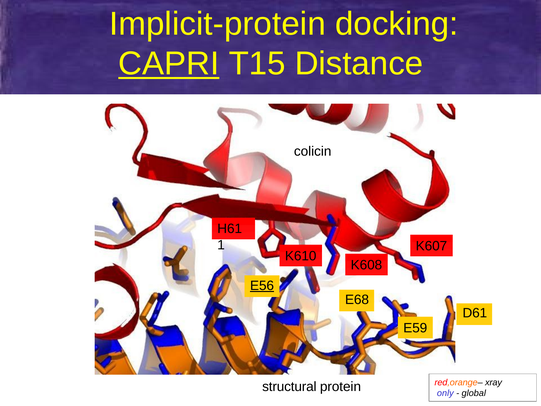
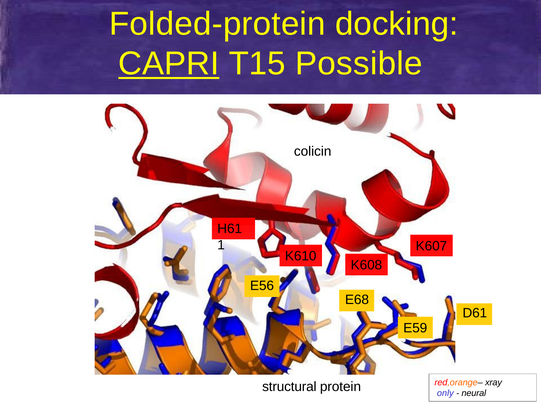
Implicit-protein: Implicit-protein -> Folded-protein (217, 24)
Distance: Distance -> Possible (359, 64)
E56 underline: present -> none (262, 286)
global: global -> neural (474, 393)
